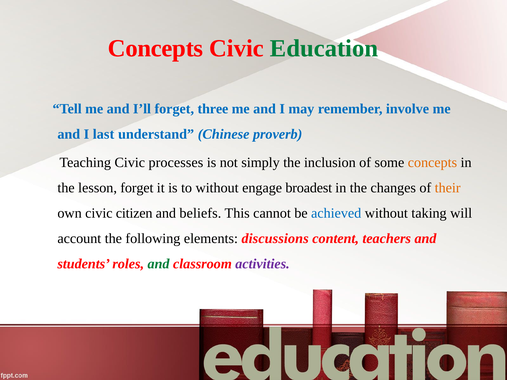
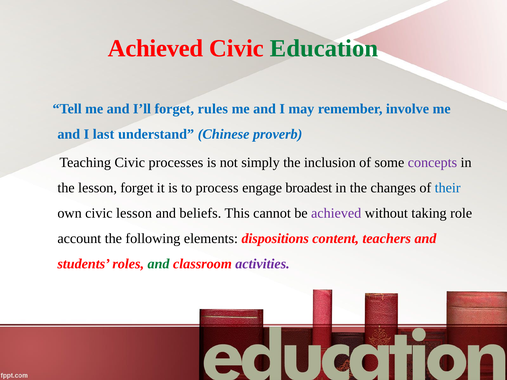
Concepts: Concepts -> Achieved (156, 48)
three: three -> rules (213, 109)
concepts colour: orange -> purple (432, 163)
to without: without -> process (217, 188)
their colour: orange -> blue (448, 188)
civic citizen: citizen -> lesson (134, 213)
achieved colour: blue -> purple (336, 213)
will: will -> role (461, 213)
discussions: discussions -> dispositions (275, 239)
